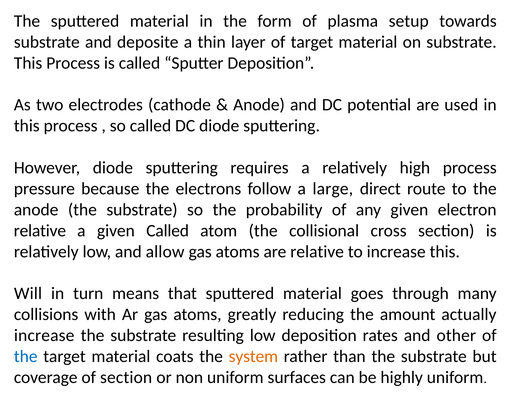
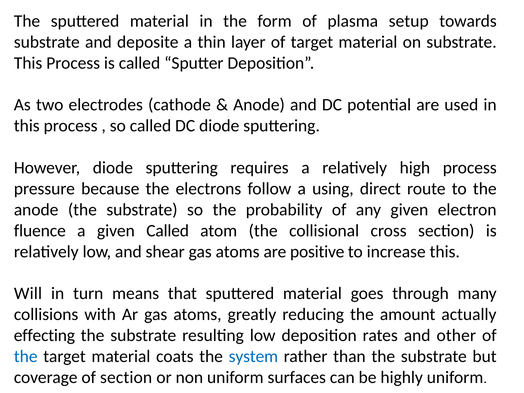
large: large -> using (333, 189)
relative: relative -> fluence (40, 231)
allow: allow -> shear (165, 252)
are relative: relative -> positive (317, 252)
increase: increase -> effecting (44, 335)
system colour: orange -> blue (253, 356)
